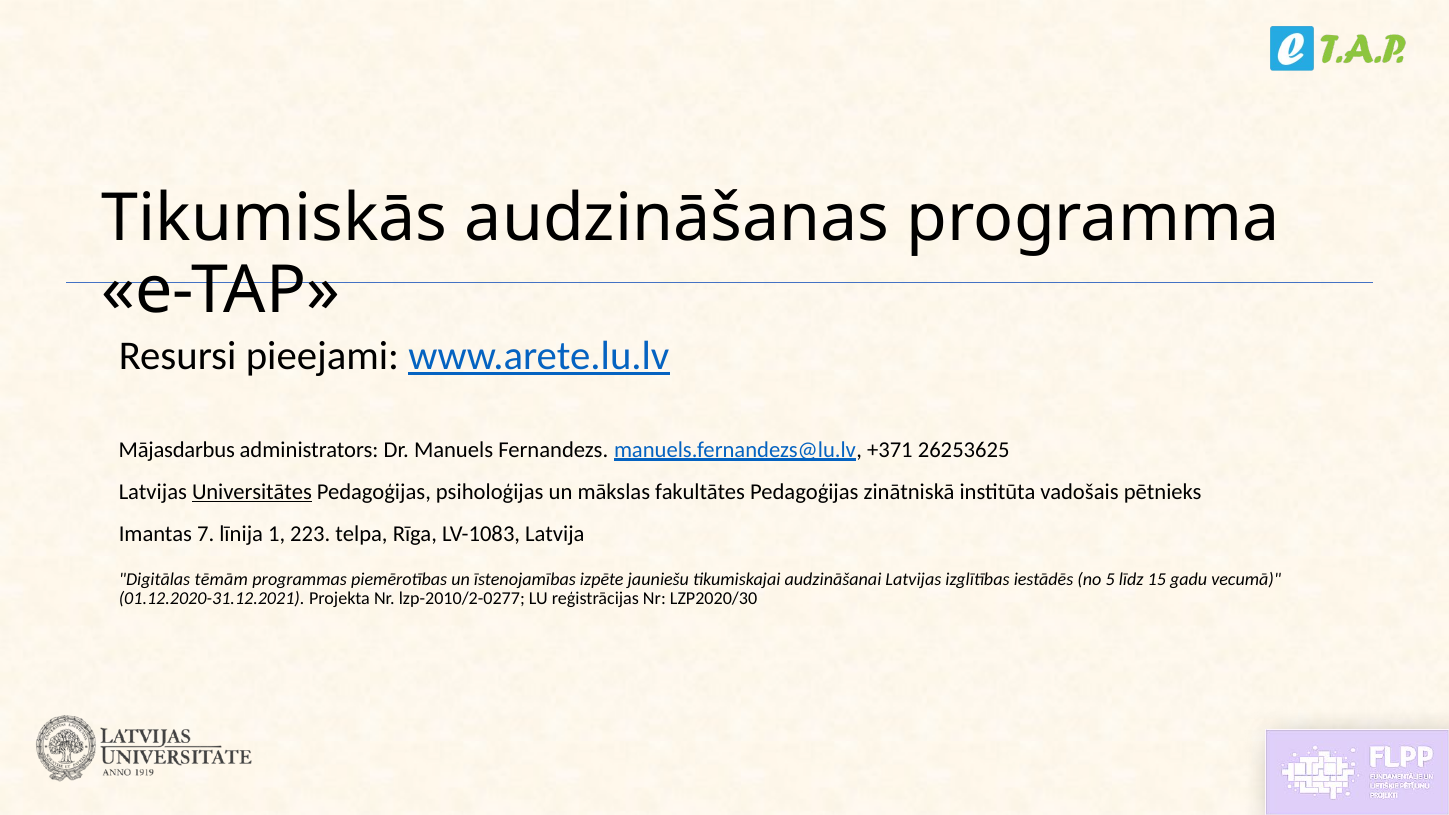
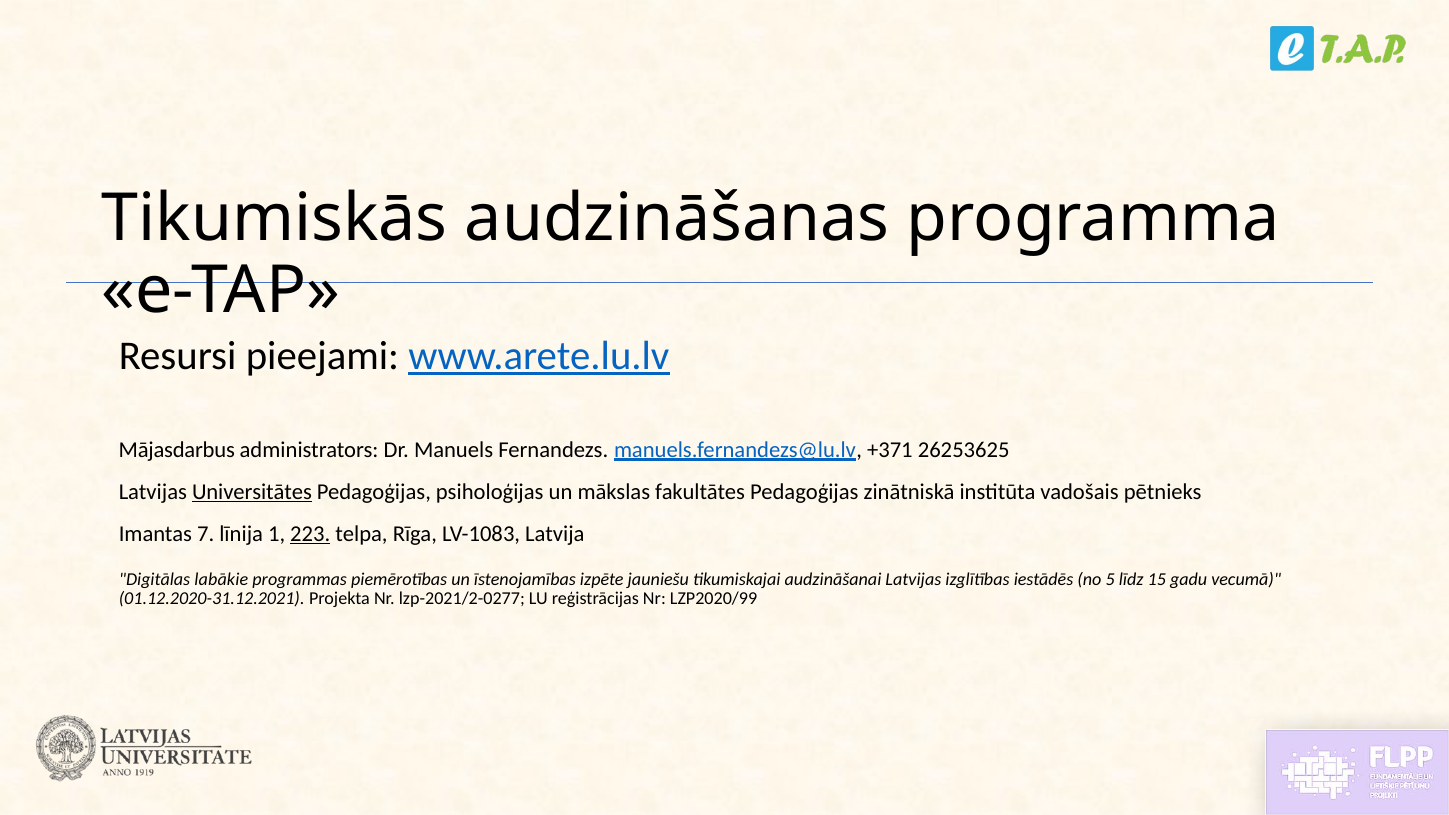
223 underline: none -> present (310, 534)
tēmām: tēmām -> labākie (221, 579)
lzp-2010/2-0277: lzp-2010/2-0277 -> lzp-2021/2-0277 (462, 599)
LZP2020/30: LZP2020/30 -> LZP2020/99 (714, 599)
